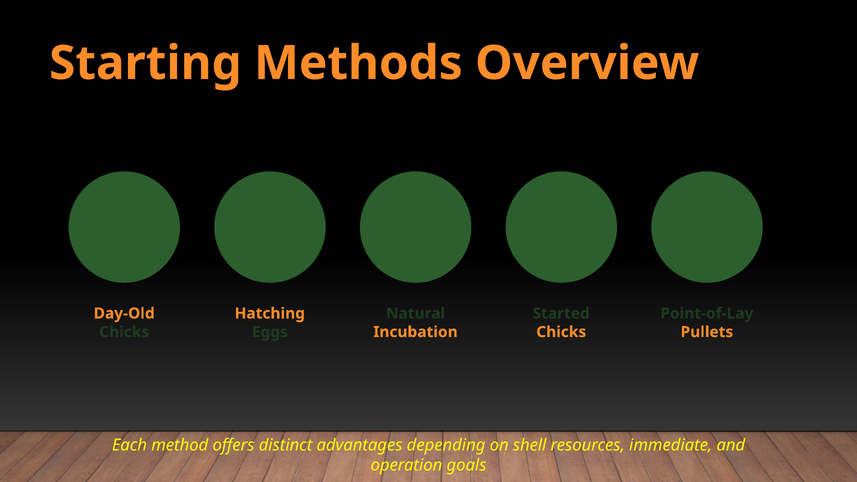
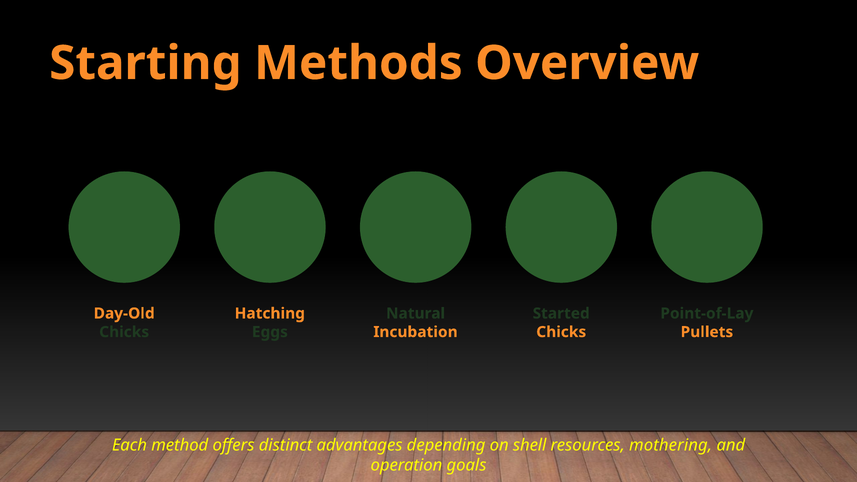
immediate: immediate -> mothering (671, 445)
